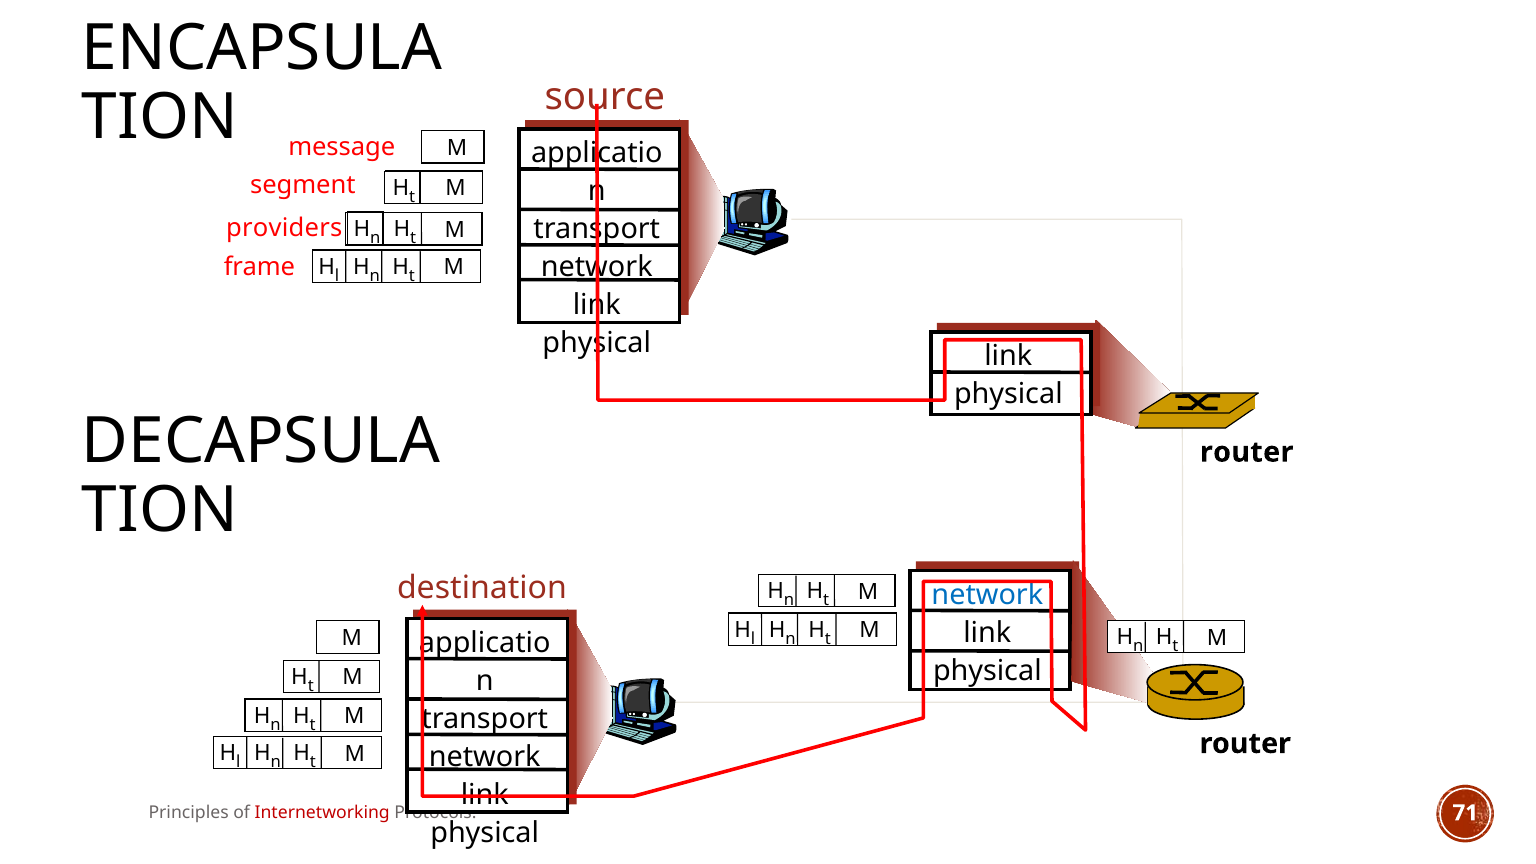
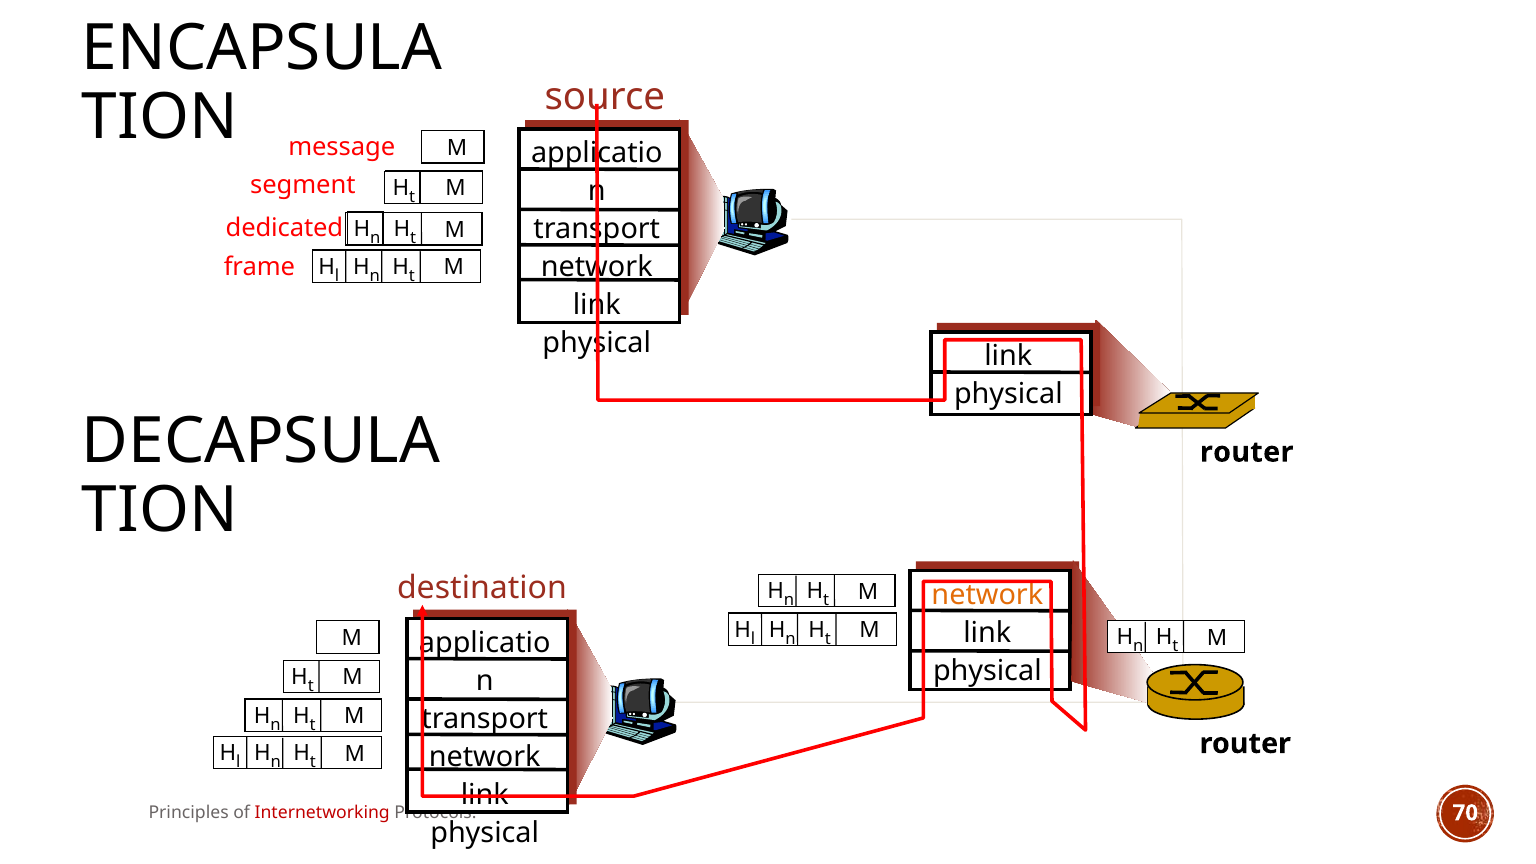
providers: providers -> dedicated (284, 228)
network colour: blue -> orange (987, 595)
71: 71 -> 70 (1465, 813)
